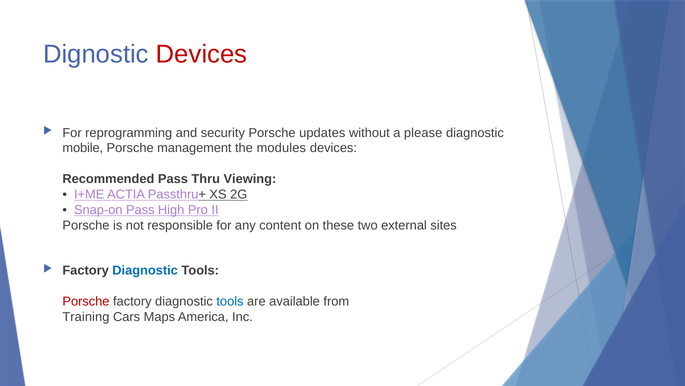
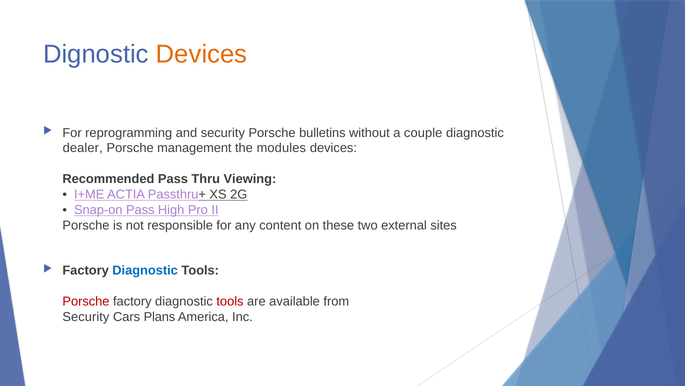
Devices colour: red -> orange (202, 54)
updates: updates -> bulletins (322, 133)
please: please -> couple (423, 133)
mobile: mobile -> dealer (83, 148)
tools colour: blue -> red (230, 301)
Training: Training -> Security (86, 316)
Maps: Maps -> Plans (159, 316)
